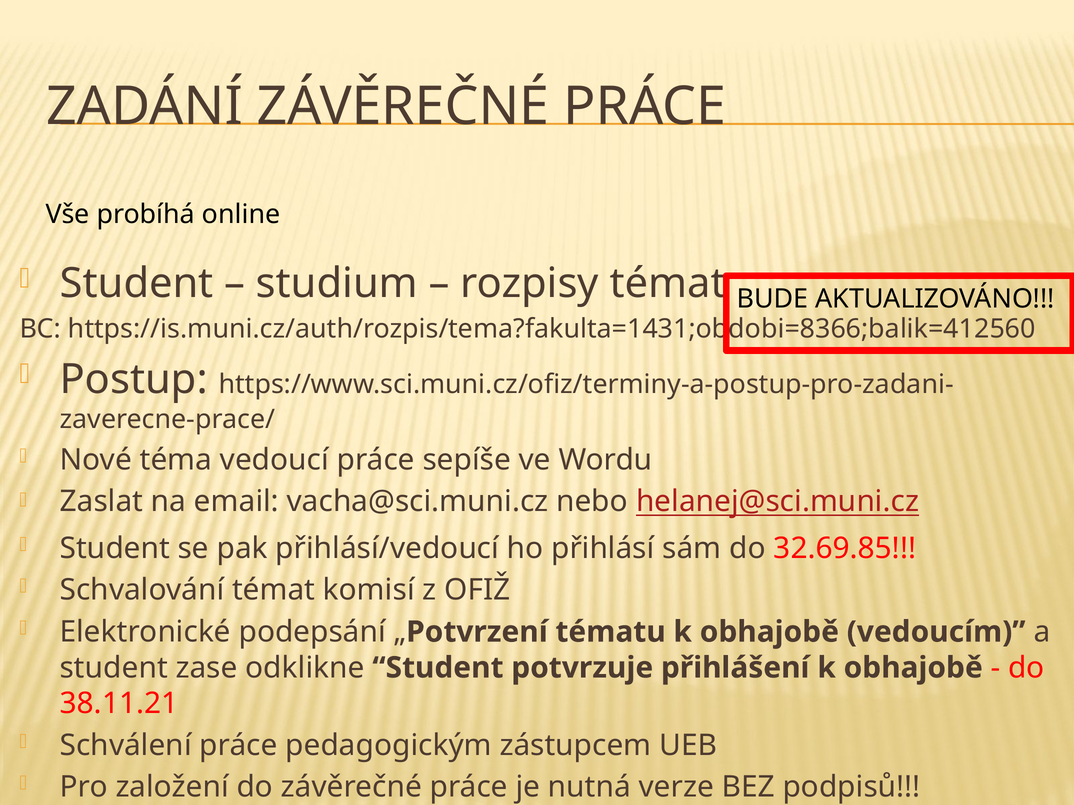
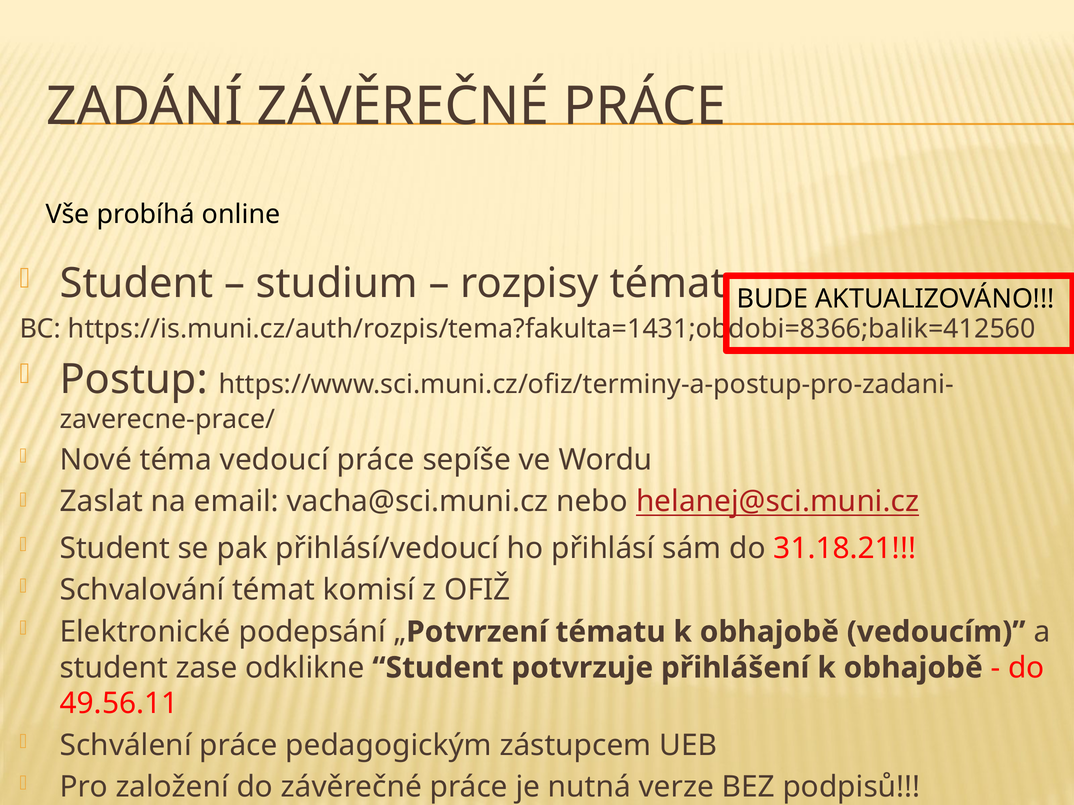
32.69.85: 32.69.85 -> 31.18.21 (845, 549)
38.11.21: 38.11.21 -> 49.56.11 (119, 704)
